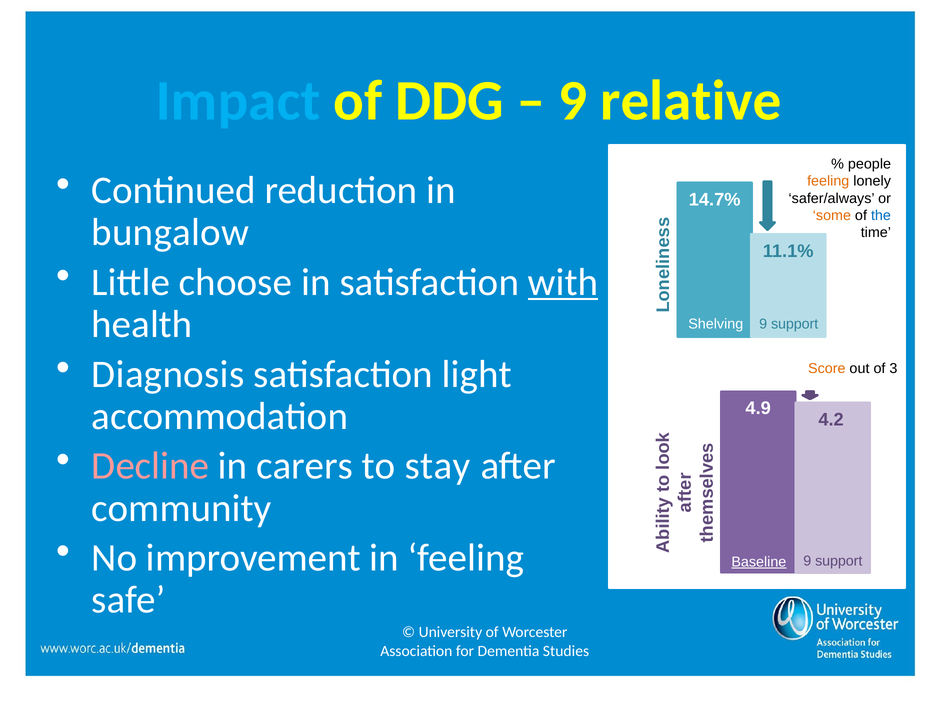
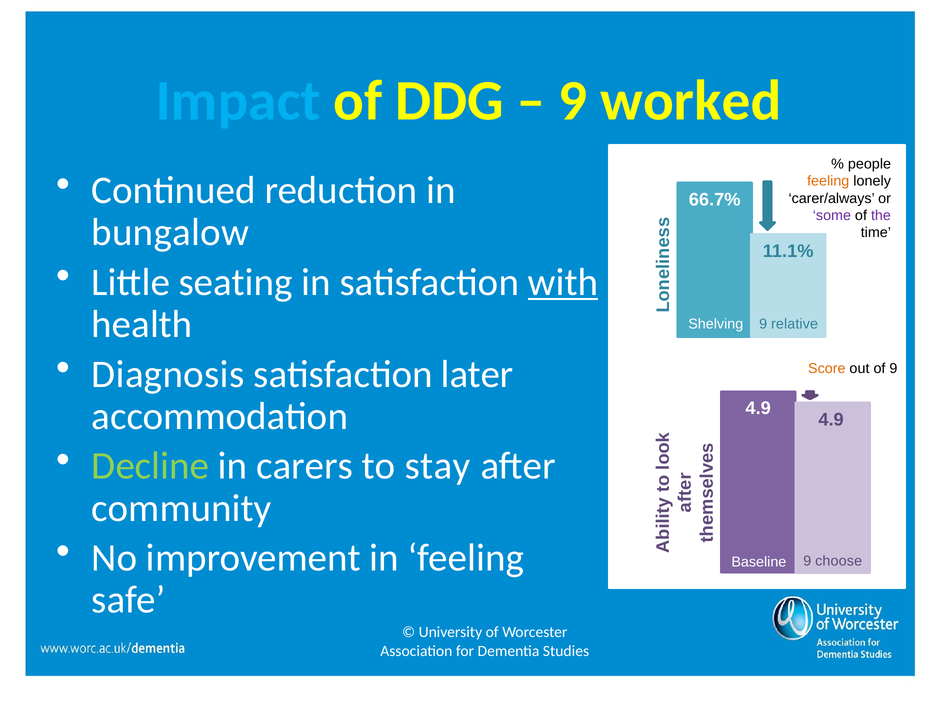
relative: relative -> worked (691, 101)
14.7%: 14.7% -> 66.7% (715, 200)
safer/always: safer/always -> carer/always (832, 198)
some colour: orange -> purple (832, 216)
the colour: blue -> purple (881, 216)
choose: choose -> seating (236, 282)
support: support -> relative (795, 324)
light: light -> later (477, 374)
of 3: 3 -> 9 (893, 369)
4.2: 4.2 -> 4.9 (831, 420)
Decline colour: pink -> light green (150, 466)
Baseline underline: present -> none (759, 562)
support: support -> choose (839, 561)
